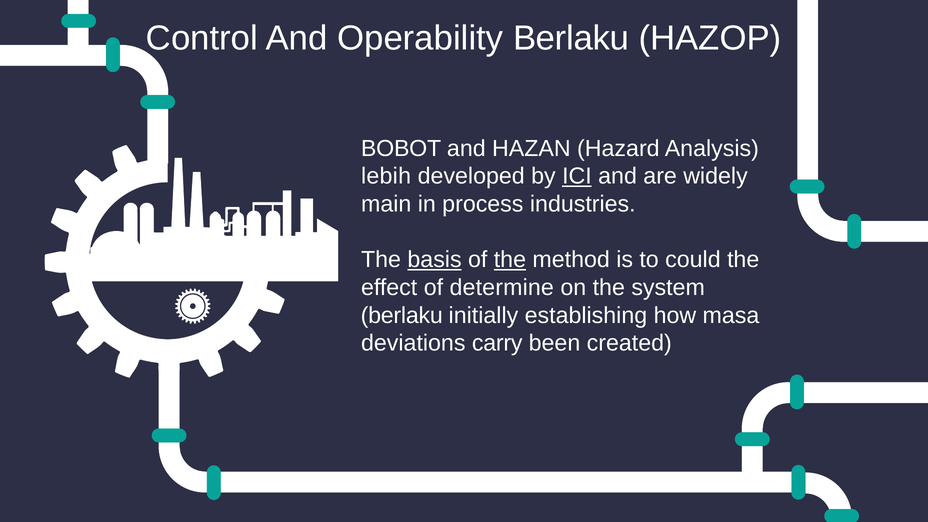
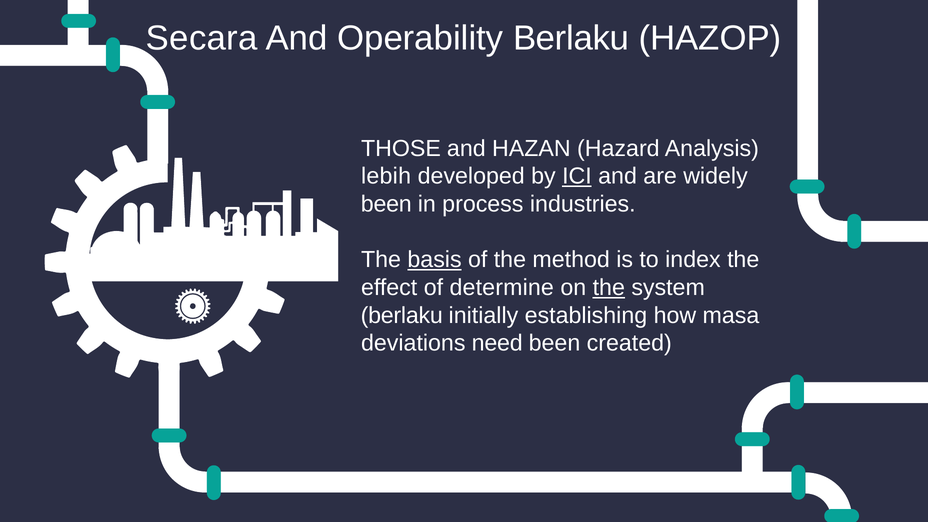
Control: Control -> Secara (202, 38)
BOBOT: BOBOT -> THOSE (401, 148)
main: main -> been (386, 204)
the underline: present -> none (510, 260)
could: could -> index (693, 260)
the underline: none -> present (609, 288)
carry: carry -> need (497, 343)
